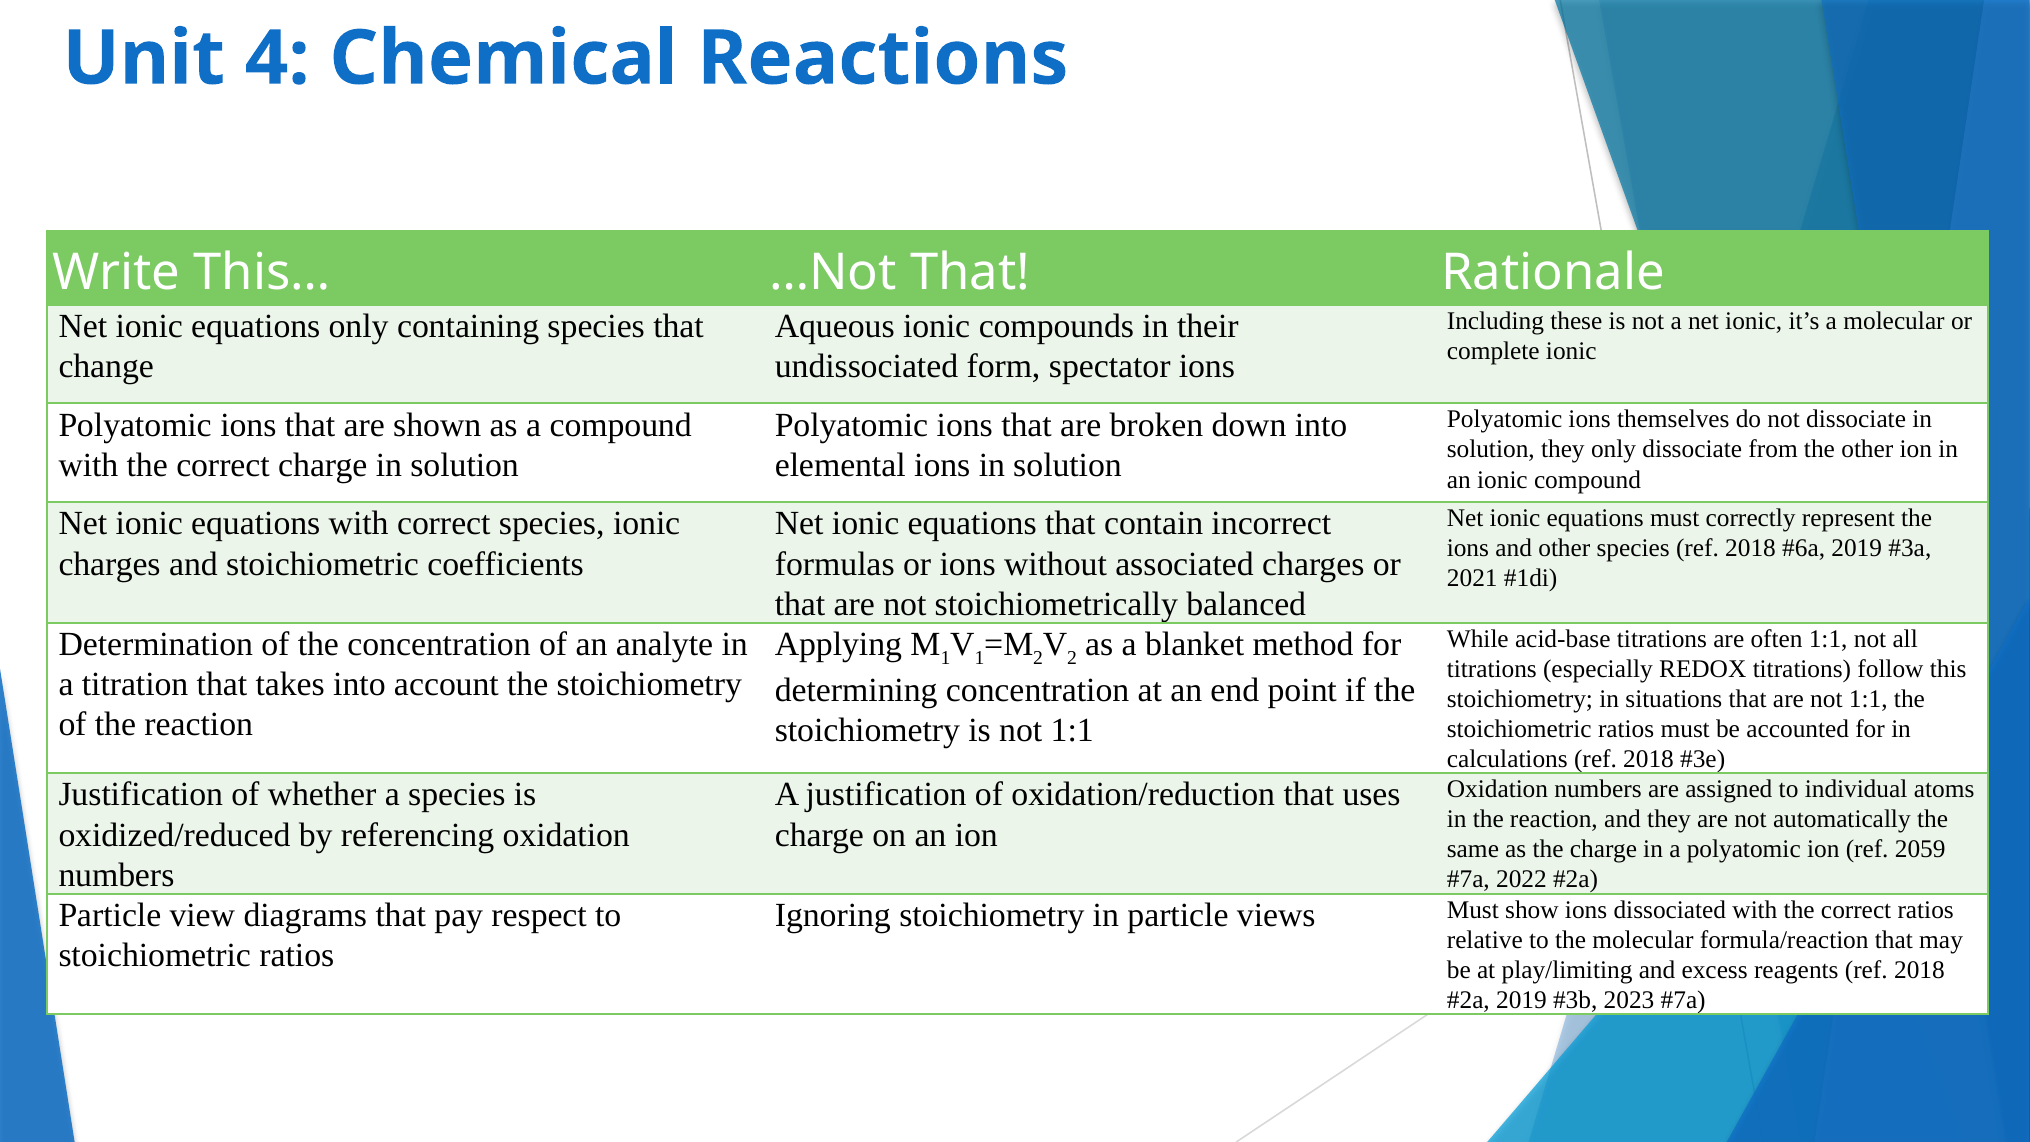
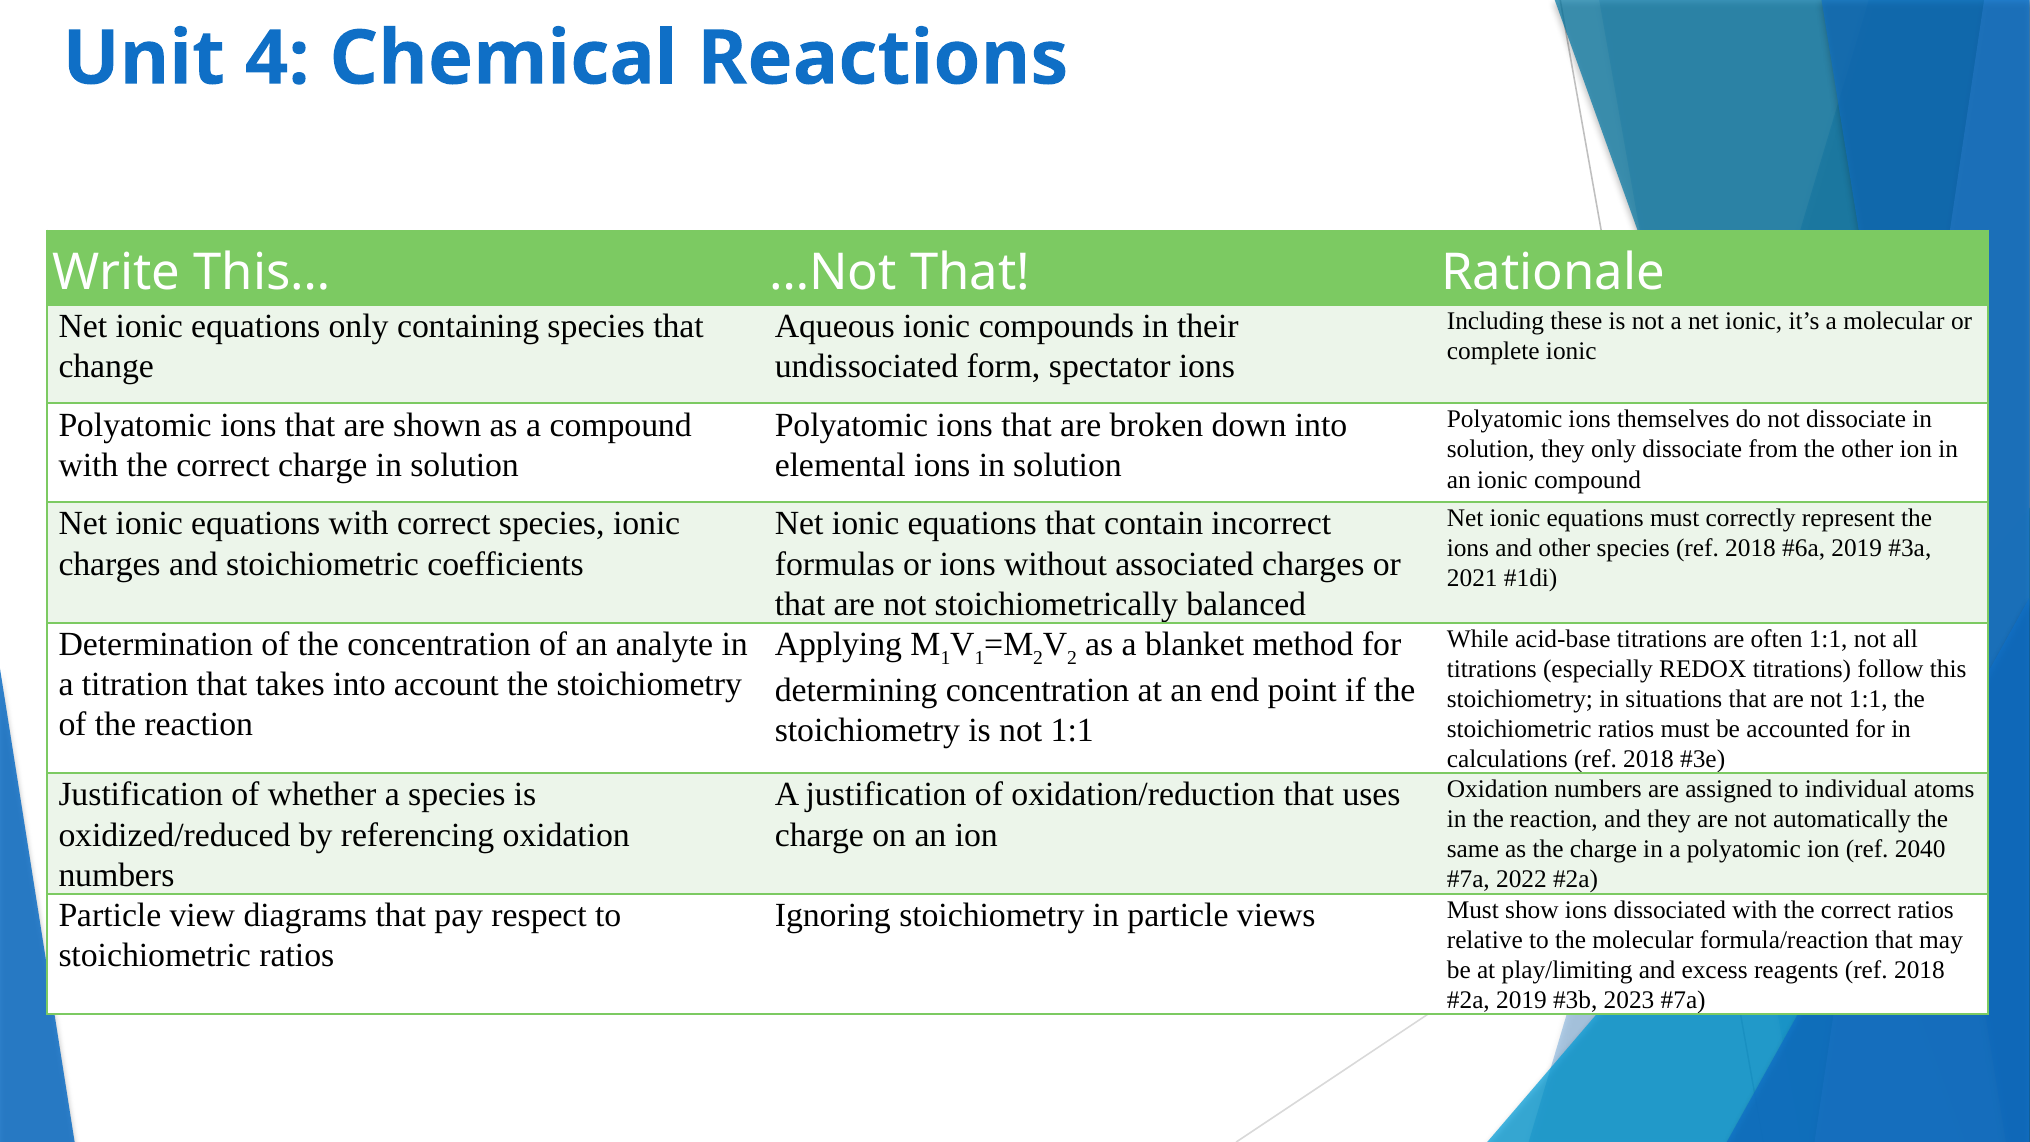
2059: 2059 -> 2040 (1920, 849)
